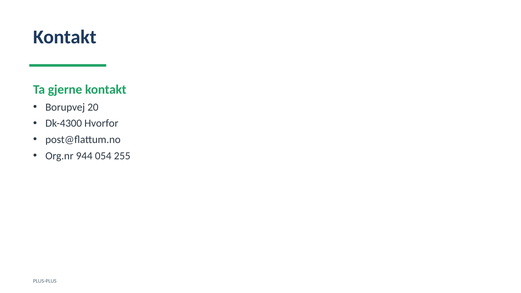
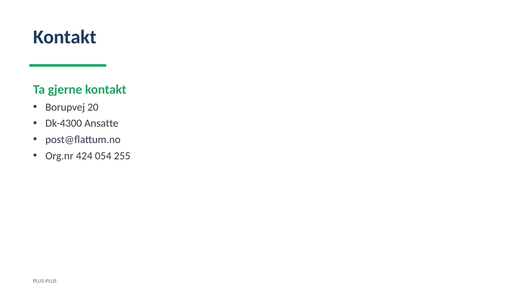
Hvorfor: Hvorfor -> Ansatte (101, 123)
944: 944 -> 424 (84, 156)
